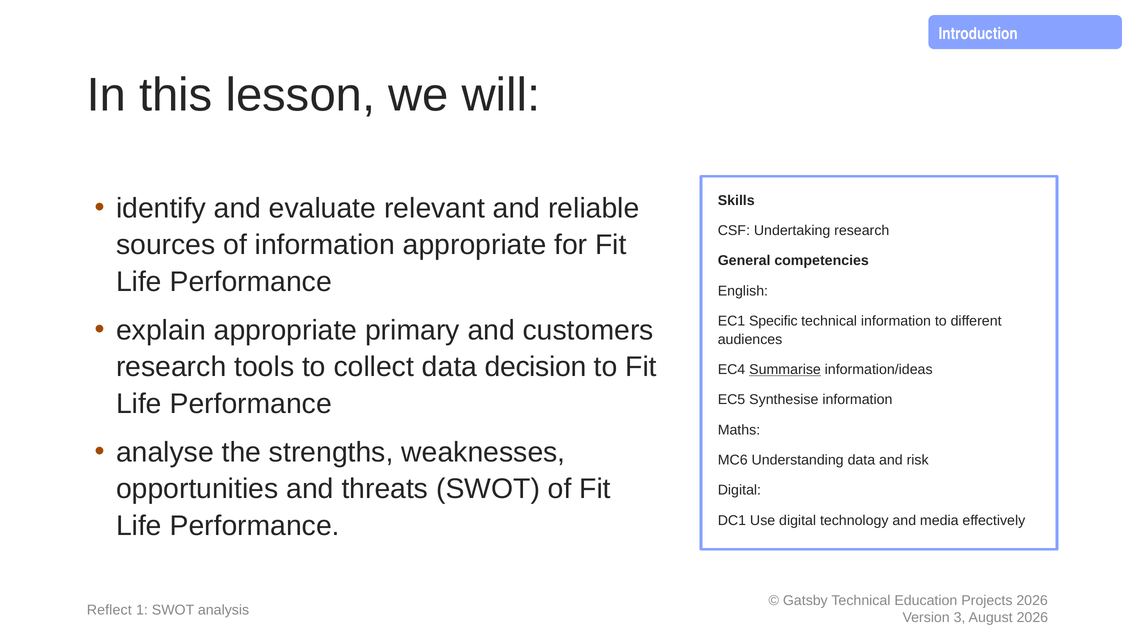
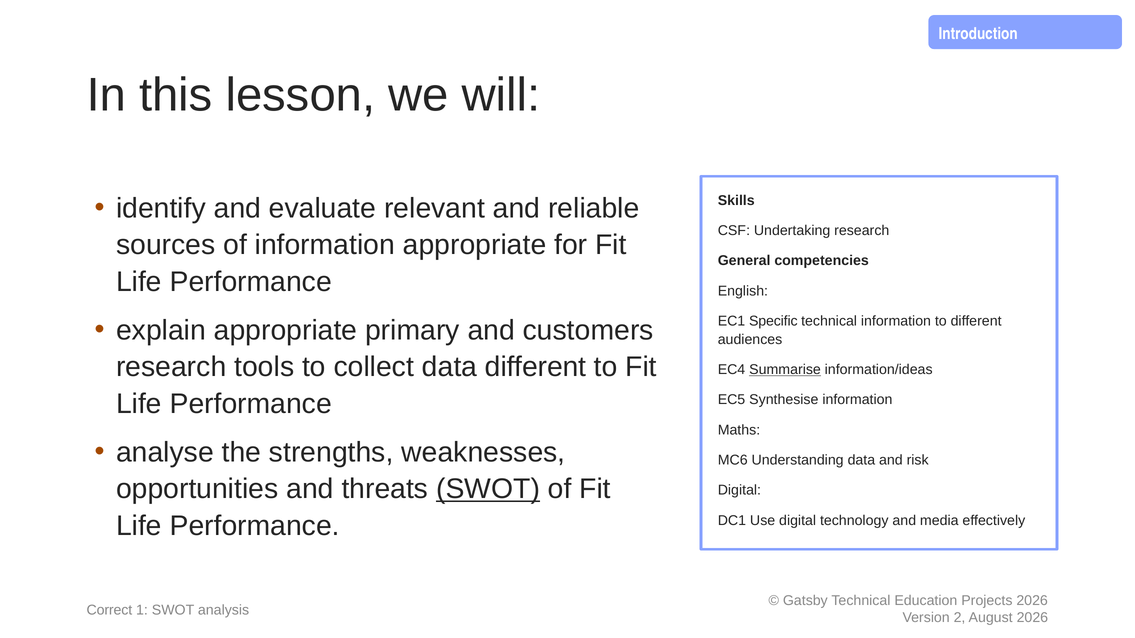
data decision: decision -> different (536, 367)
SWOT underline: none -> present (488, 489)
Reflect: Reflect -> Correct (109, 610)
3: 3 -> 2 (960, 618)
